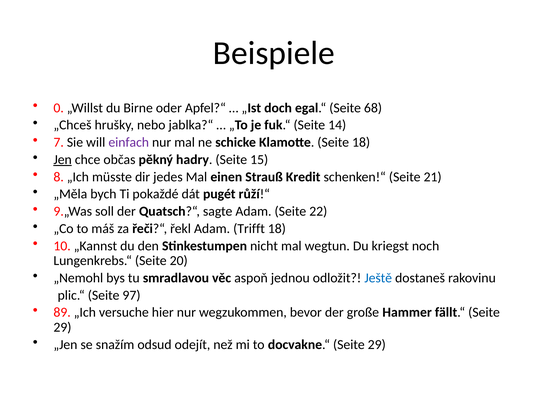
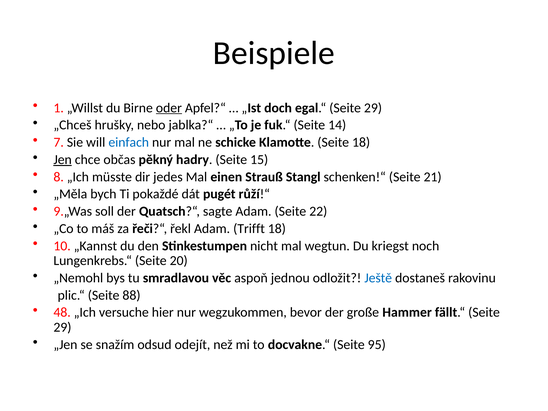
0: 0 -> 1 (59, 108)
oder underline: none -> present (169, 108)
egal.“ Seite 68: 68 -> 29 (373, 108)
einfach colour: purple -> blue (129, 142)
Kredit: Kredit -> Stangl (303, 177)
97: 97 -> 88 (132, 295)
89: 89 -> 48 (62, 312)
docvakne.“ Seite 29: 29 -> 95 (377, 345)
